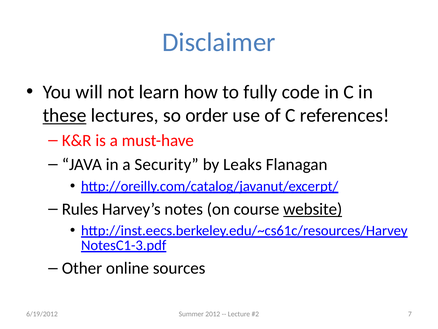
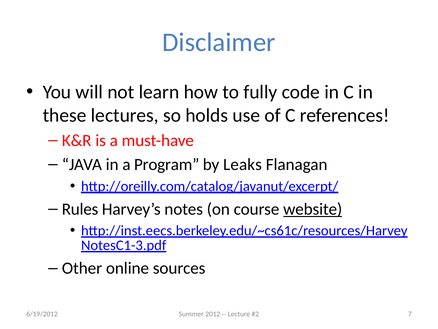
these underline: present -> none (65, 115)
order: order -> holds (207, 115)
Security: Security -> Program (167, 164)
